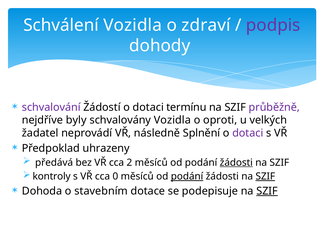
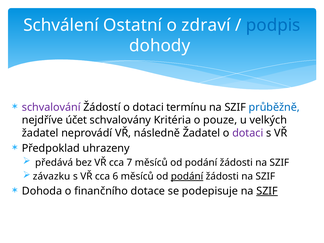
Schválení Vozidla: Vozidla -> Ostatní (133, 25)
podpis colour: purple -> blue (273, 25)
průběžně colour: purple -> blue (274, 107)
byly: byly -> účet (76, 120)
schvalovány Vozidla: Vozidla -> Kritéria (172, 120)
oproti: oproti -> pouze (220, 120)
následně Splnění: Splnění -> Žadatel (202, 133)
2: 2 -> 7 (129, 163)
žádosti underline: present -> none (236, 163)
kontroly: kontroly -> závazku (51, 176)
0: 0 -> 6 (115, 176)
SZIF underline: present -> none (265, 176)
stavebním: stavebním -> finančního (101, 191)
